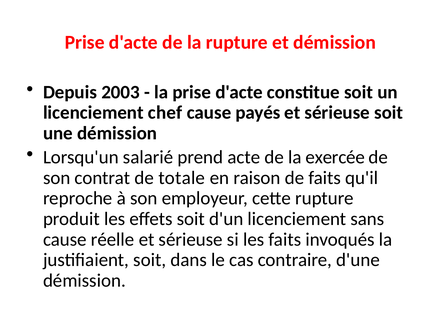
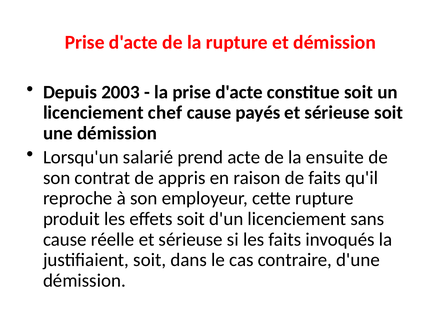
exercée: exercée -> ensuite (335, 157)
totale: totale -> appris (182, 178)
